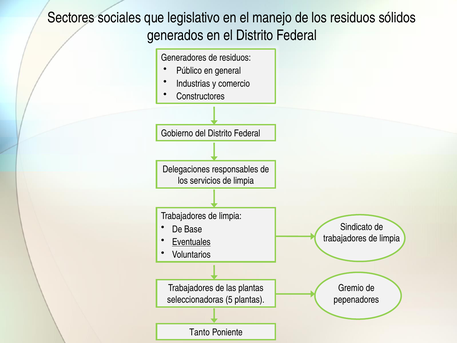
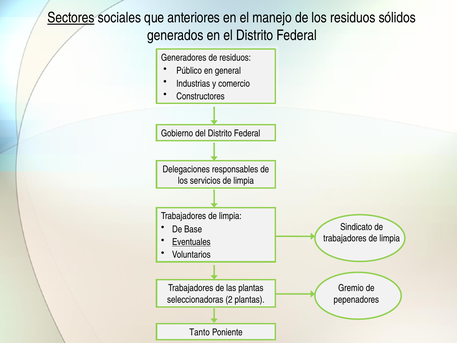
Sectores underline: none -> present (71, 18)
legislativo: legislativo -> anteriores (194, 18)
5: 5 -> 2 (229, 299)
